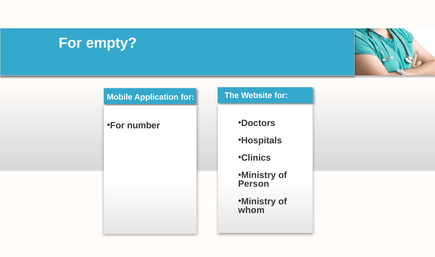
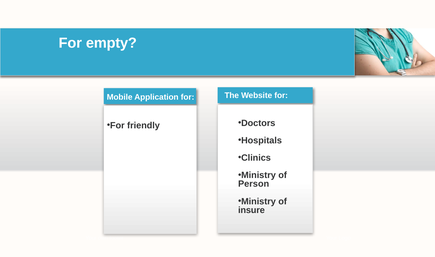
number: number -> friendly (144, 125)
whom: whom -> insure (251, 210)
